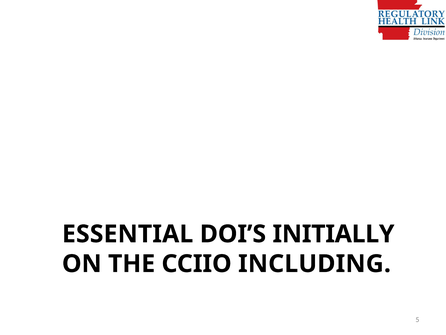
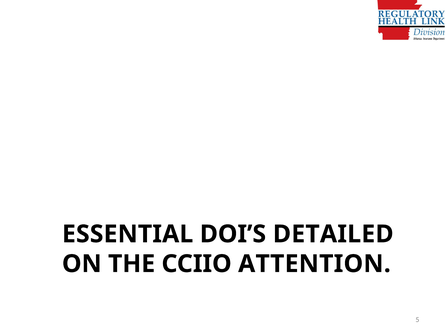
INITIALLY: INITIALLY -> DETAILED (333, 234)
INCLUDING: INCLUDING -> ATTENTION (314, 263)
